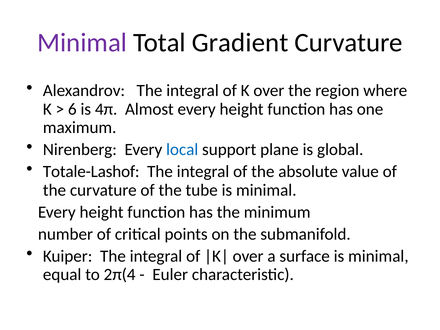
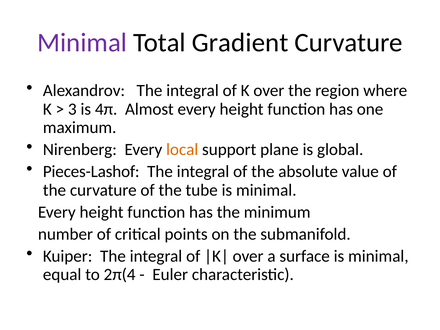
6: 6 -> 3 (72, 109)
local colour: blue -> orange (182, 150)
Totale-Lashof: Totale-Lashof -> Pieces-Lashof (91, 172)
